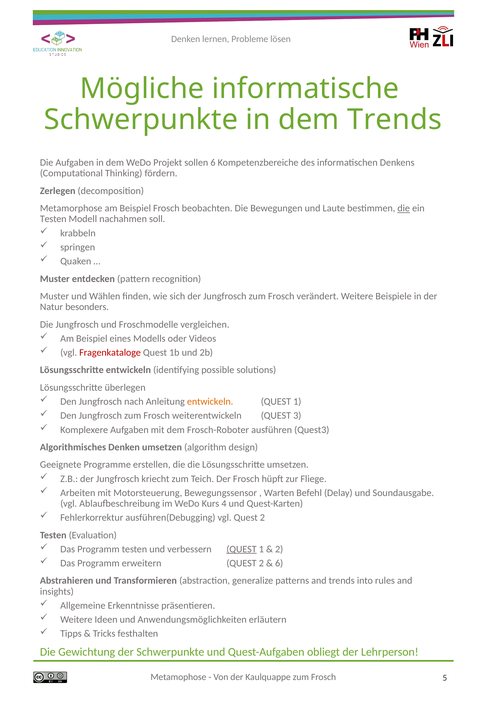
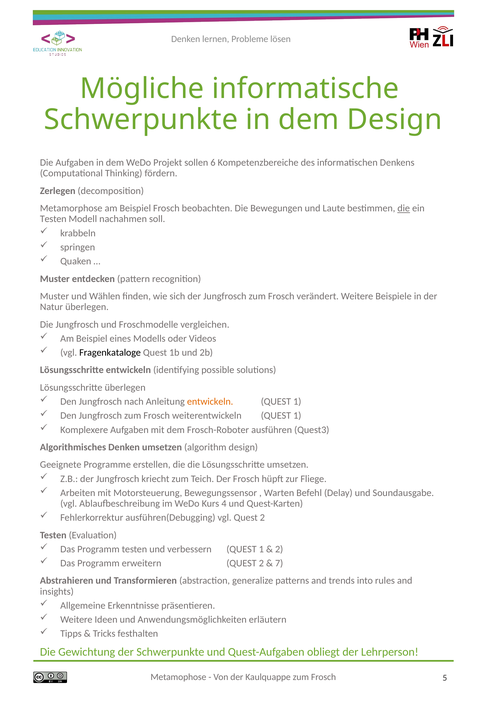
dem Trends: Trends -> Design (395, 120)
Natur besonders: besonders -> überlegen (87, 307)
Fragenkataloge colour: red -> black (110, 353)
weiterentwickeln QUEST 3: 3 -> 1 (297, 416)
QUEST underline: present -> none (242, 550)
6: 6 -> 7 (279, 564)
